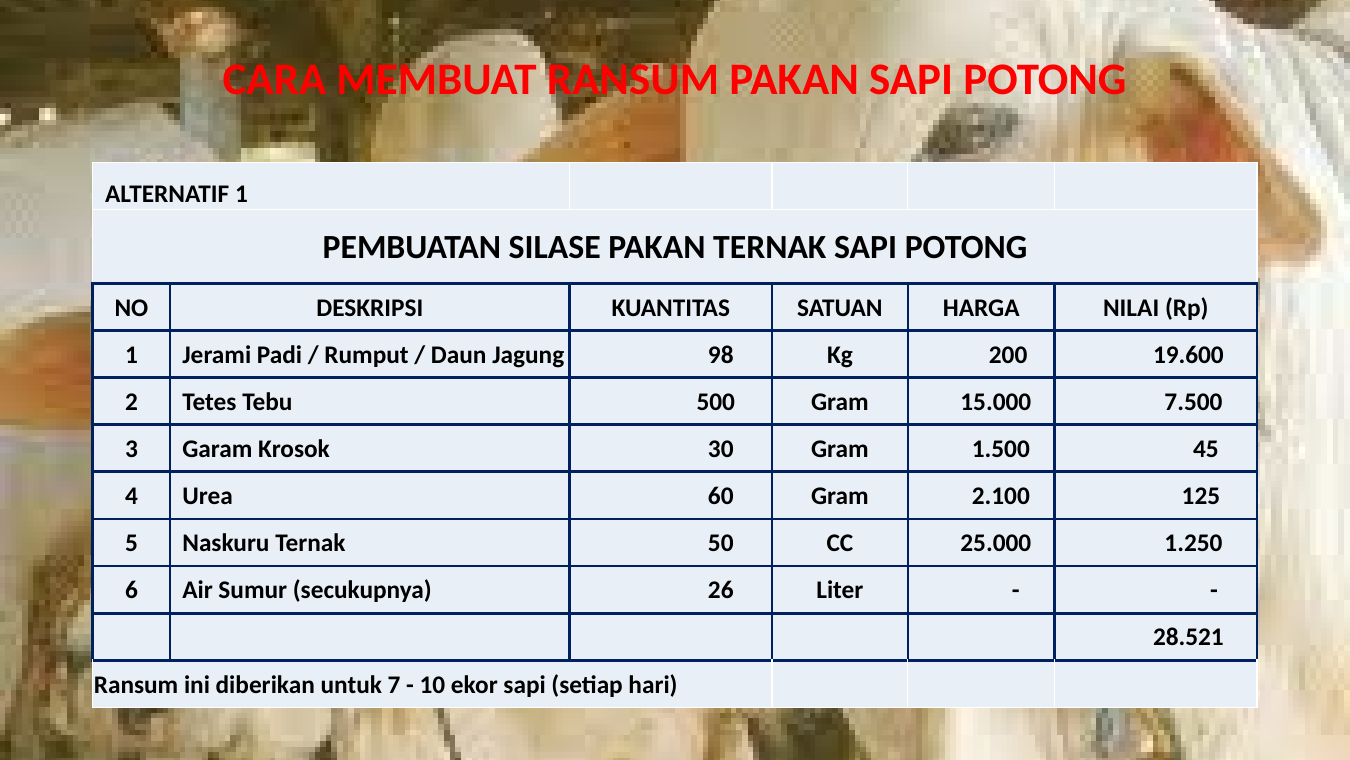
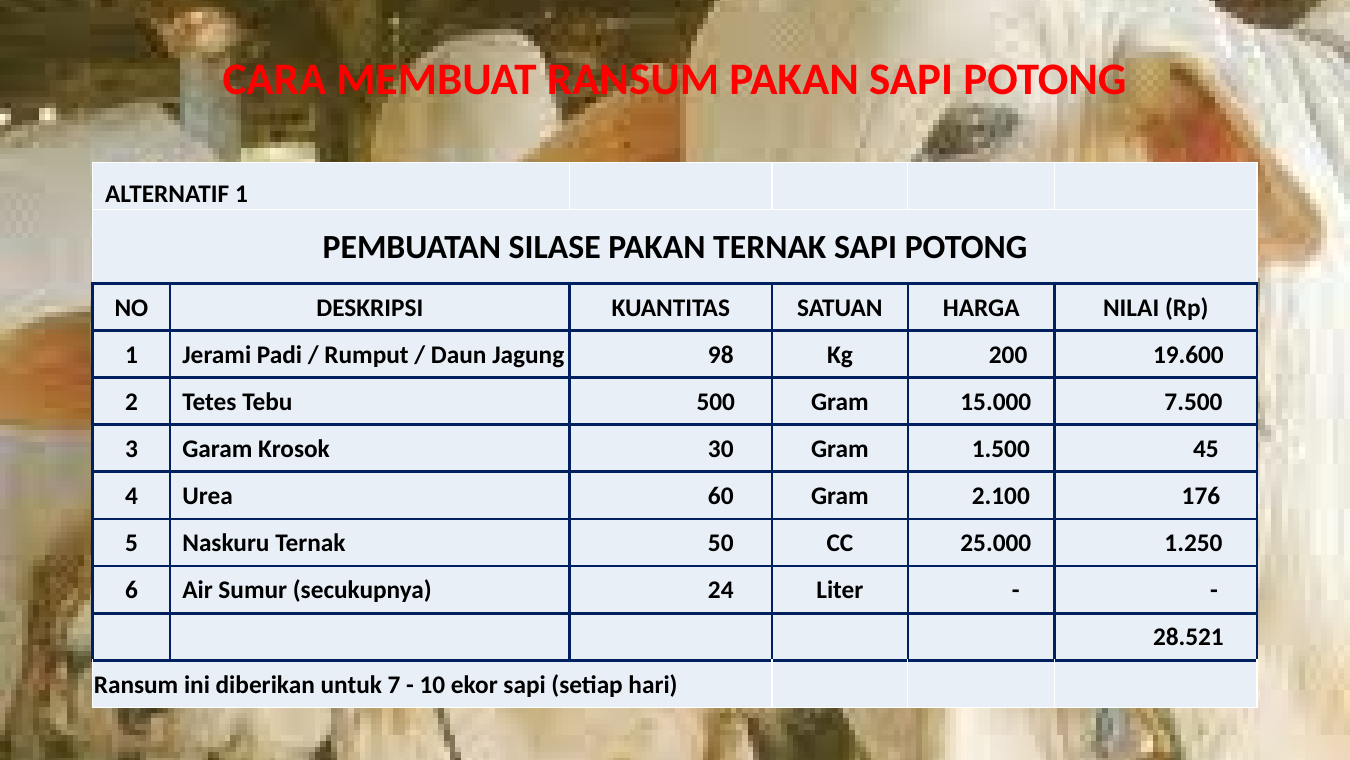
125: 125 -> 176 (1201, 496)
26: 26 -> 24 (721, 590)
